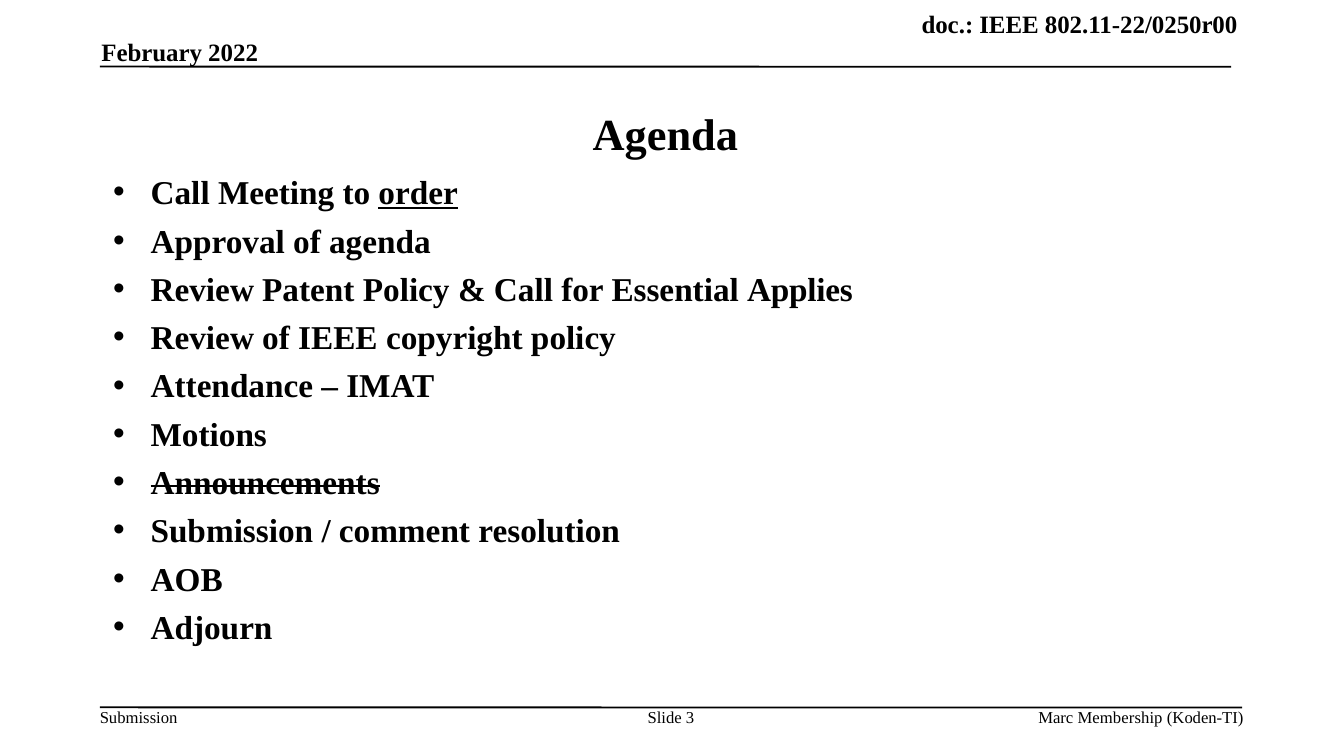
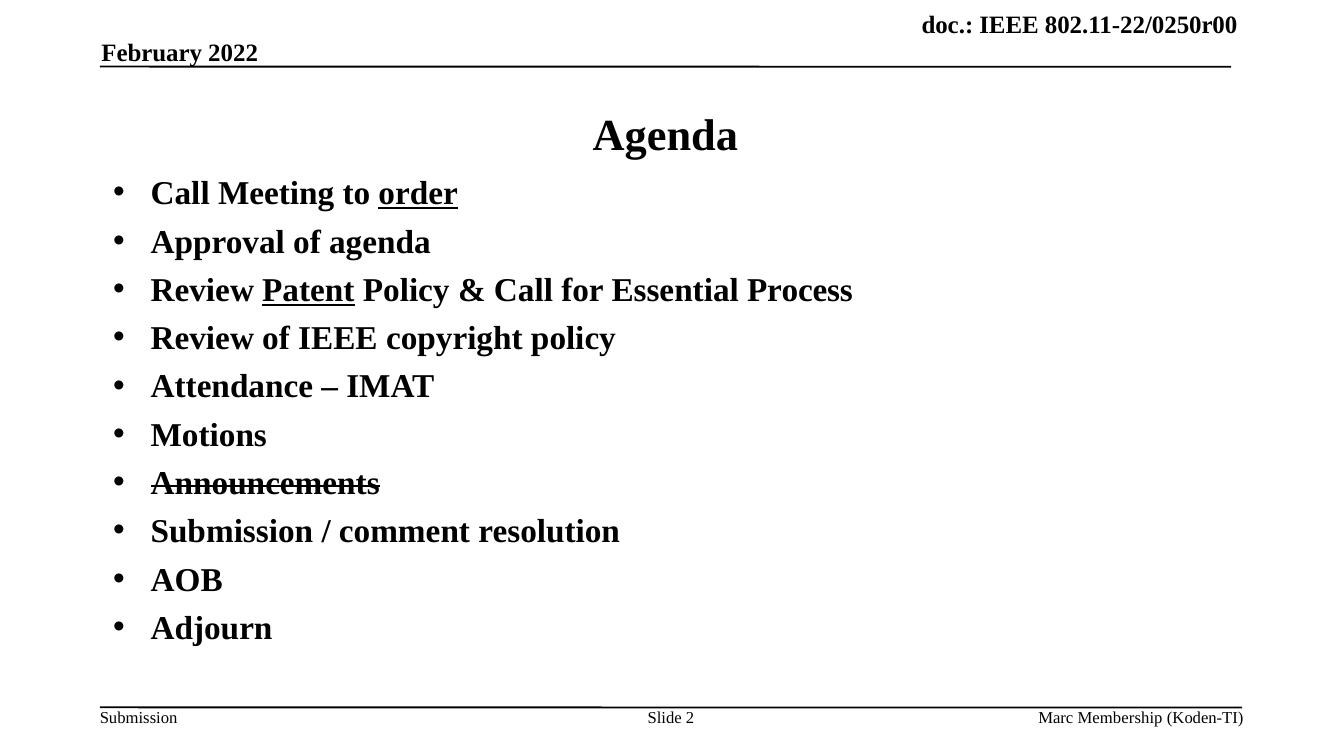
Patent underline: none -> present (308, 290)
Applies: Applies -> Process (800, 290)
3: 3 -> 2 (690, 718)
